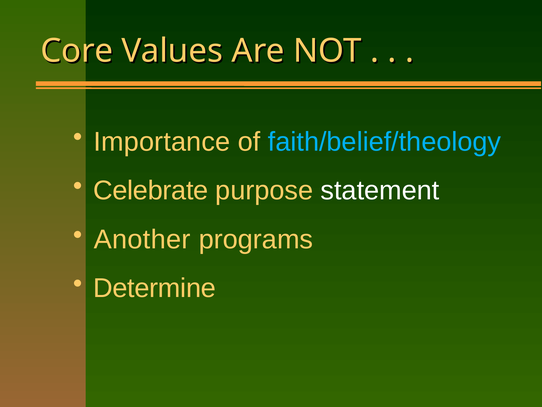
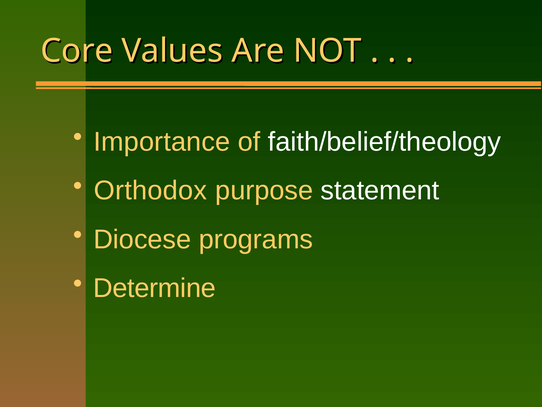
faith/belief/theology colour: light blue -> white (385, 142)
Celebrate: Celebrate -> Orthodox (150, 190)
Another: Another -> Diocese (142, 239)
